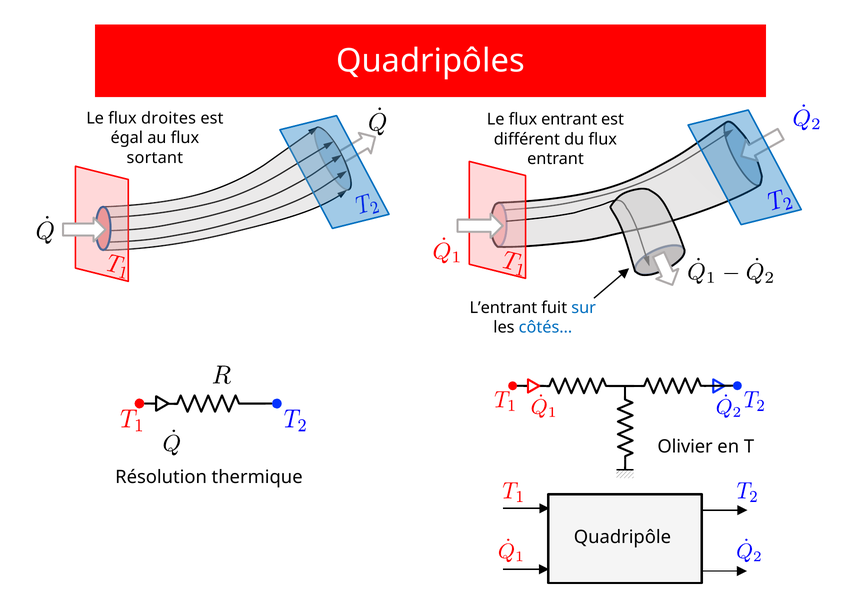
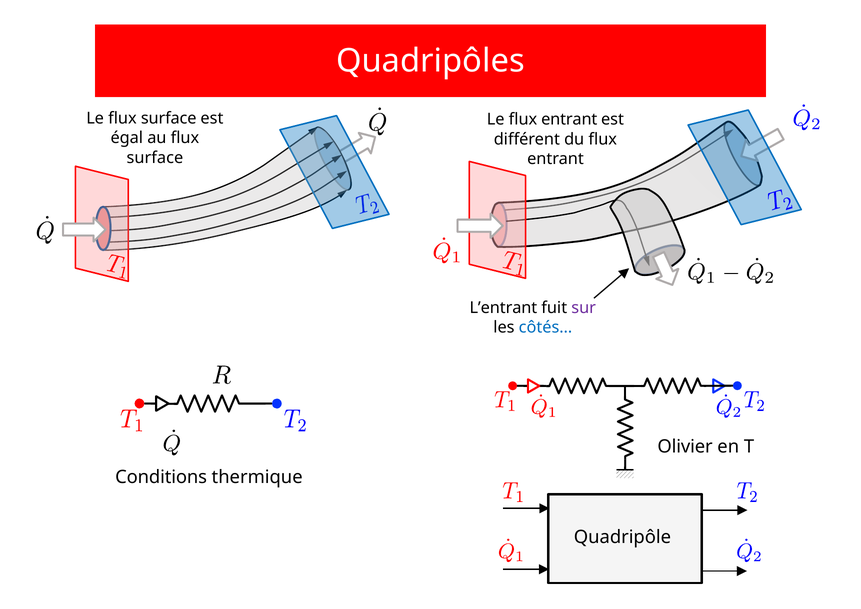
Le flux droites: droites -> surface (169, 118)
sortant: sortant -> surface (155, 158)
sur colour: blue -> purple (584, 308)
Résolution: Résolution -> Conditions (161, 477)
